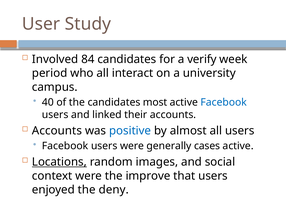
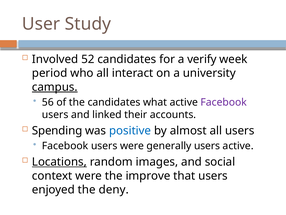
84: 84 -> 52 (88, 59)
campus underline: none -> present (55, 87)
40: 40 -> 56 (48, 102)
most: most -> what (155, 102)
Facebook colour: blue -> purple (224, 102)
Accounts: Accounts -> Spending (57, 130)
generally cases: cases -> users (207, 146)
